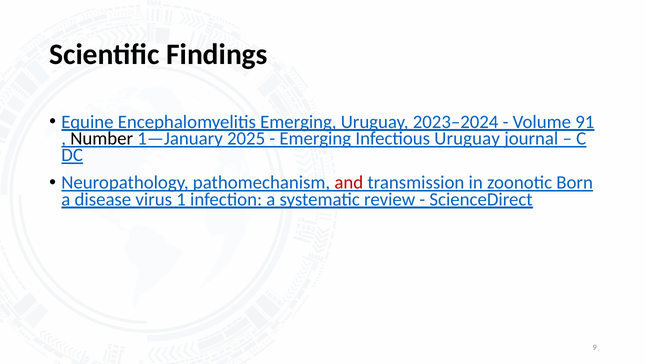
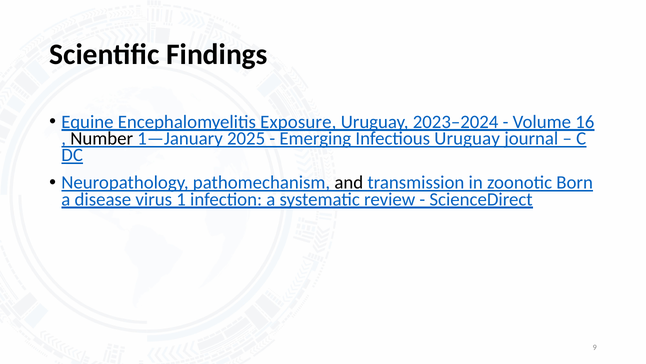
Encephalomyelitis Emerging: Emerging -> Exposure (298, 122)
91: 91 -> 16 (585, 122)
and colour: red -> black (349, 182)
